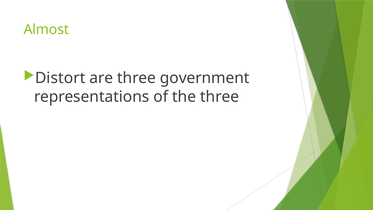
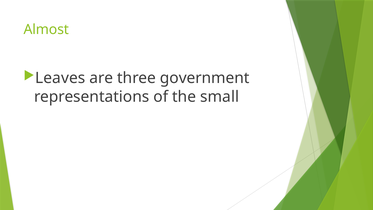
Distort: Distort -> Leaves (60, 78)
the three: three -> small (220, 97)
